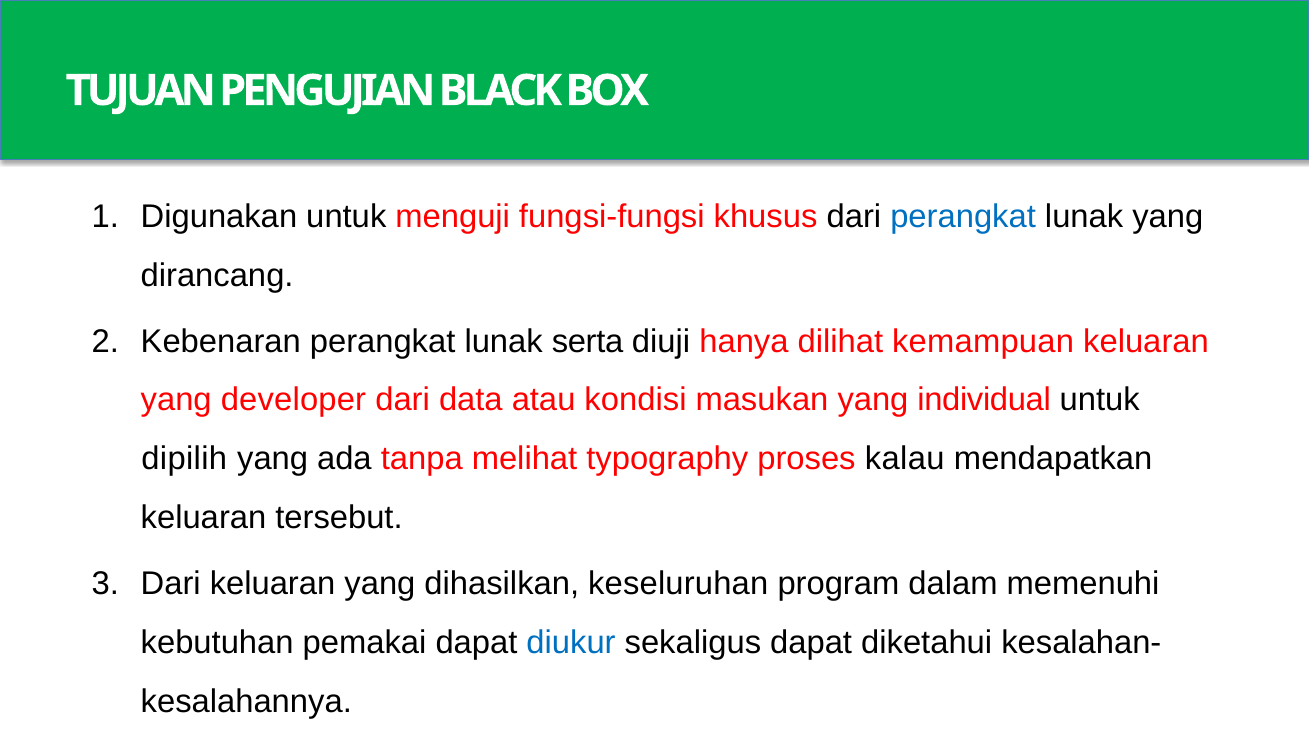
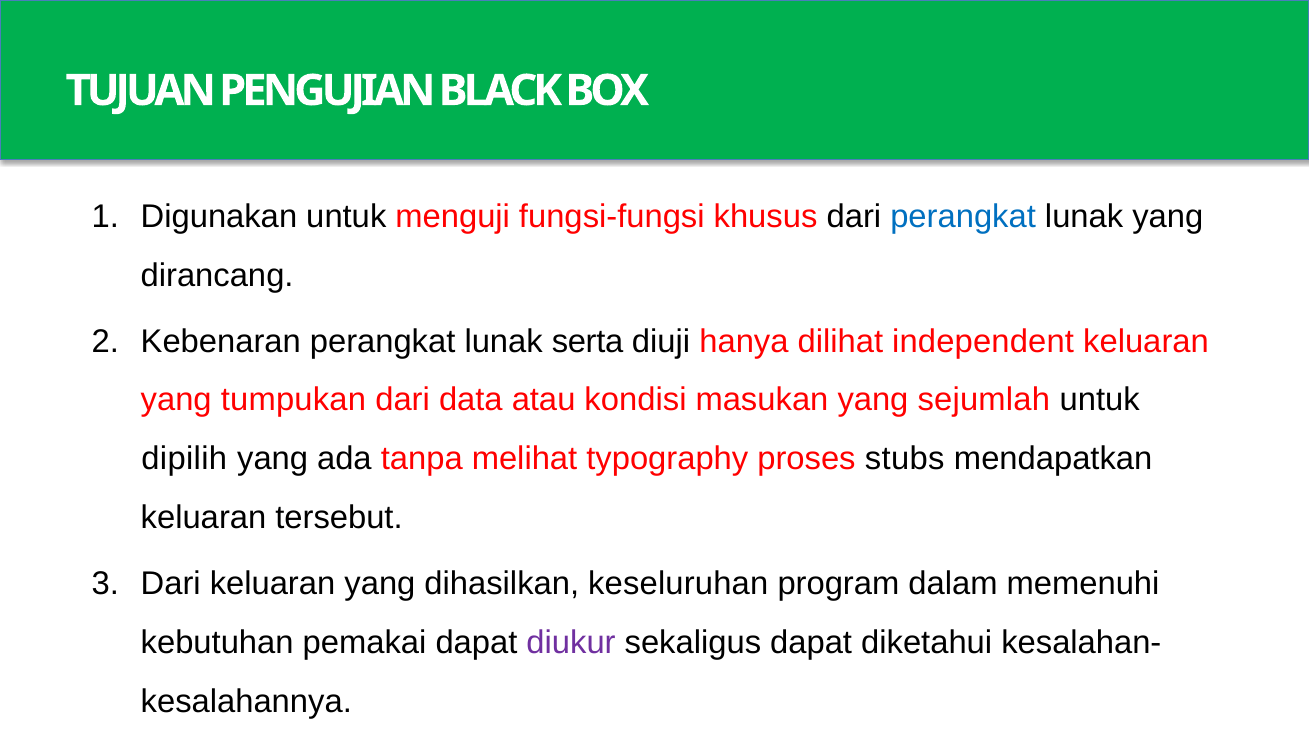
kemampuan: kemampuan -> independent (983, 341)
developer: developer -> tumpukan (293, 400)
individual: individual -> sejumlah (984, 400)
kalau: kalau -> stubs (905, 459)
diukur colour: blue -> purple (571, 642)
